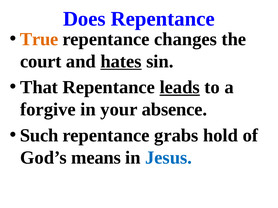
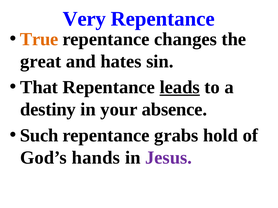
Does: Does -> Very (84, 19)
court: court -> great (41, 62)
hates underline: present -> none (121, 62)
forgive: forgive -> destiny (48, 110)
means: means -> hands (96, 158)
Jesus colour: blue -> purple (169, 158)
